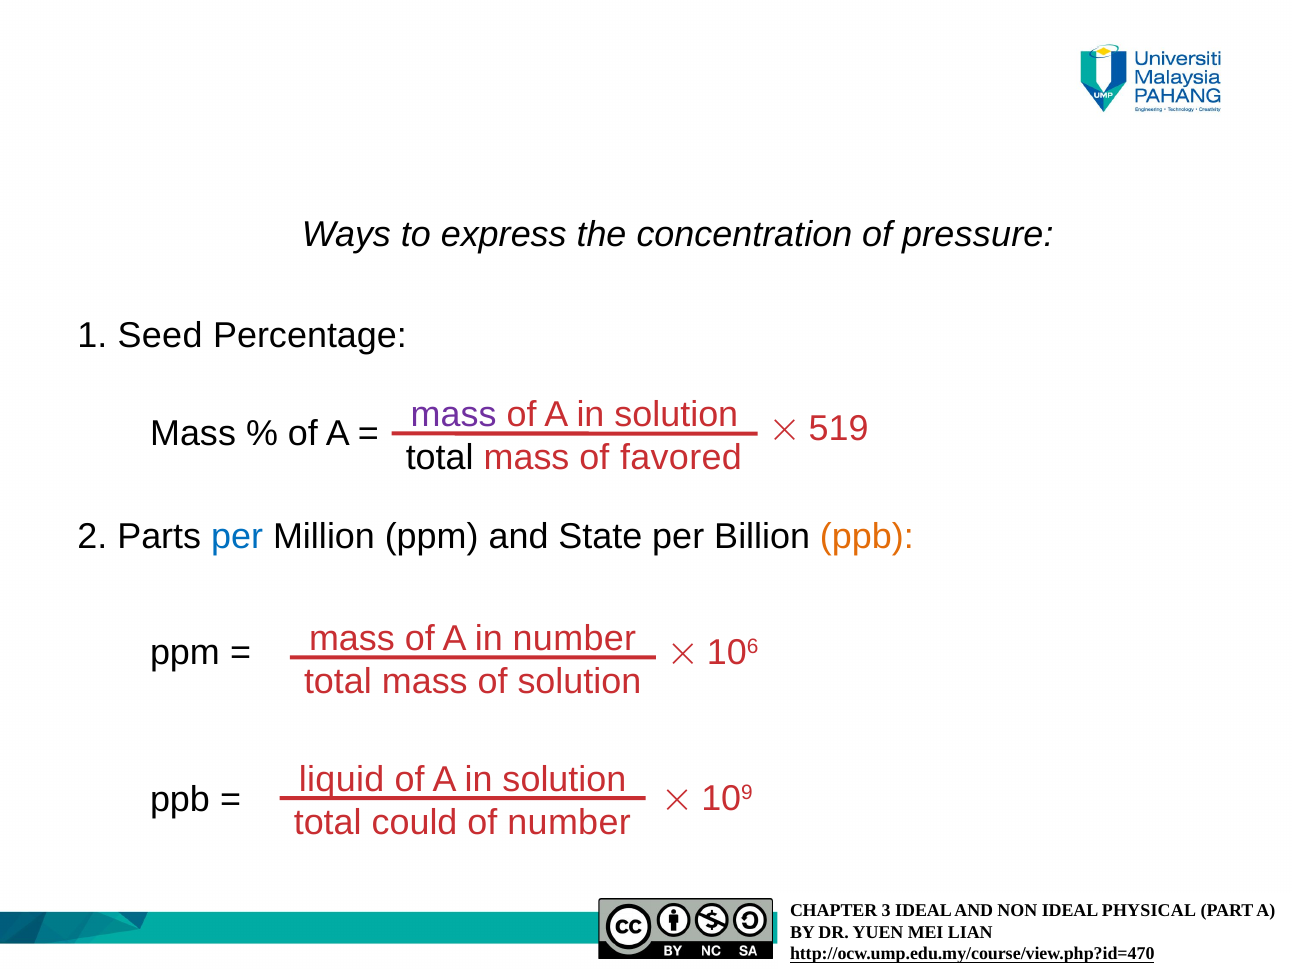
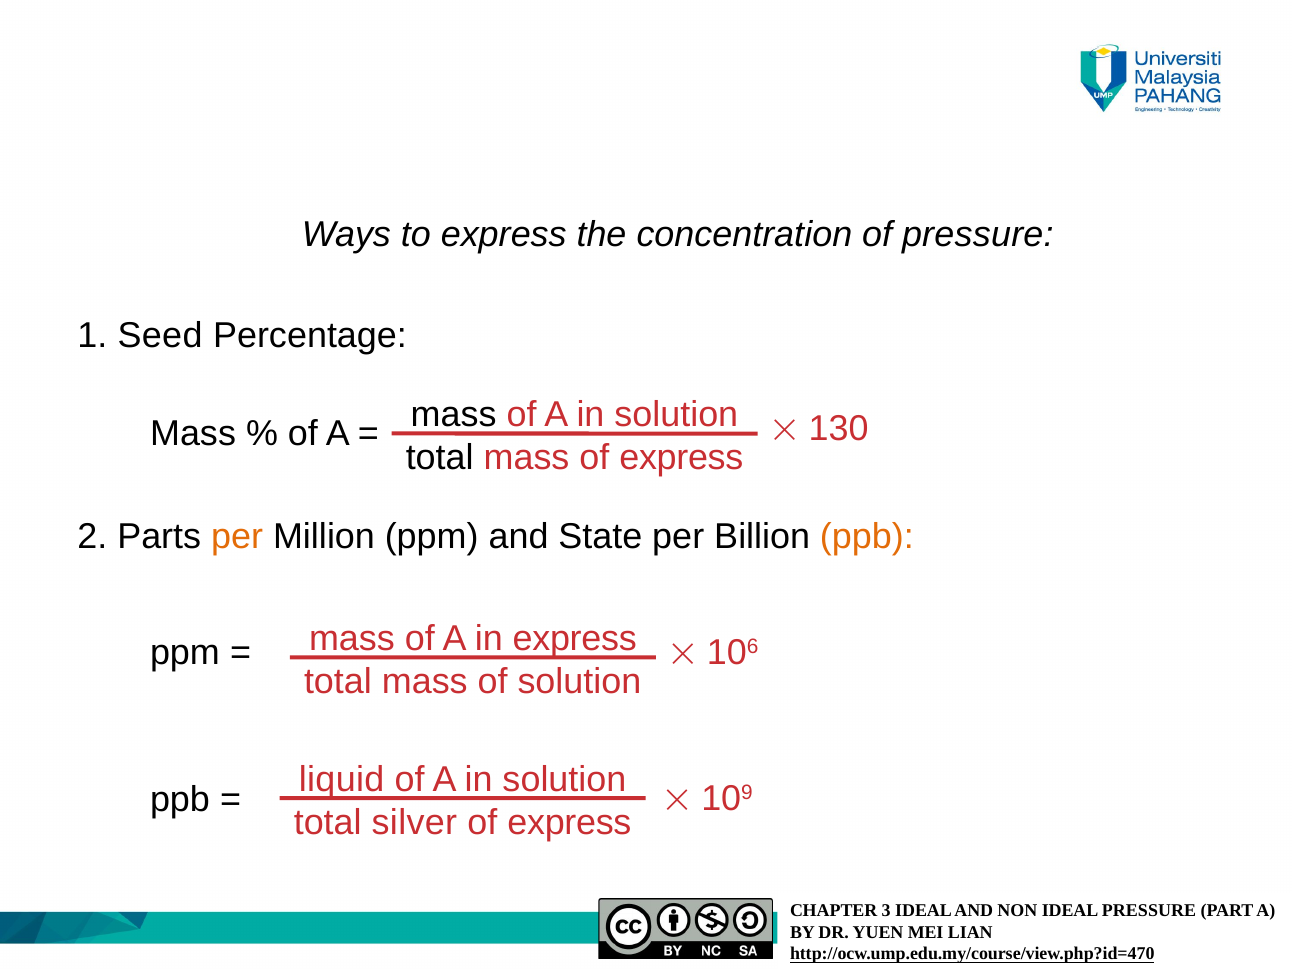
mass colour: purple -> black (454, 415)
519: 519 -> 130 (839, 428)
mass of favored: favored -> express (681, 458)
per colour: blue -> orange (237, 537)
in number: number -> express (575, 639)
could: could -> silver (414, 823)
number: number -> express (569, 823)
PHYSICAL: PHYSICAL -> PRESSURE (1149, 911)
